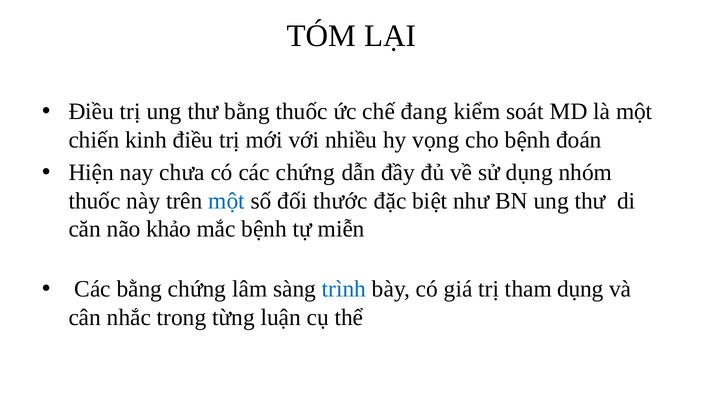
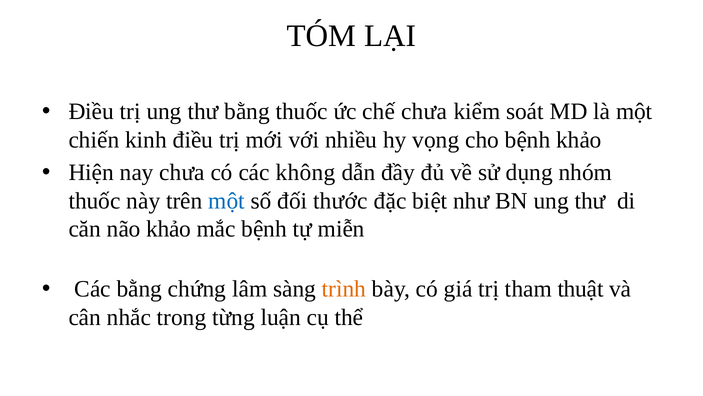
chế đang: đang -> chưa (424, 111)
bệnh đoán: đoán -> khảo (579, 140)
các chứng: chứng -> không (305, 172)
trình colour: blue -> orange (344, 289)
tham dụng: dụng -> thuật (581, 289)
